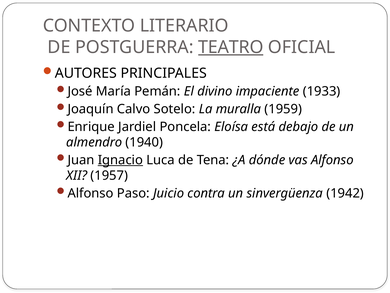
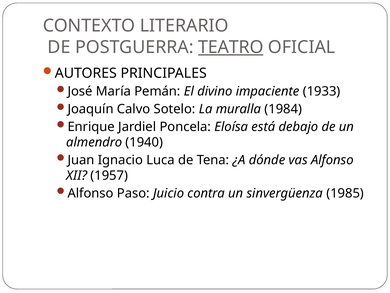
1959: 1959 -> 1984 (283, 109)
Ignacio underline: present -> none (120, 160)
1942: 1942 -> 1985 (345, 193)
